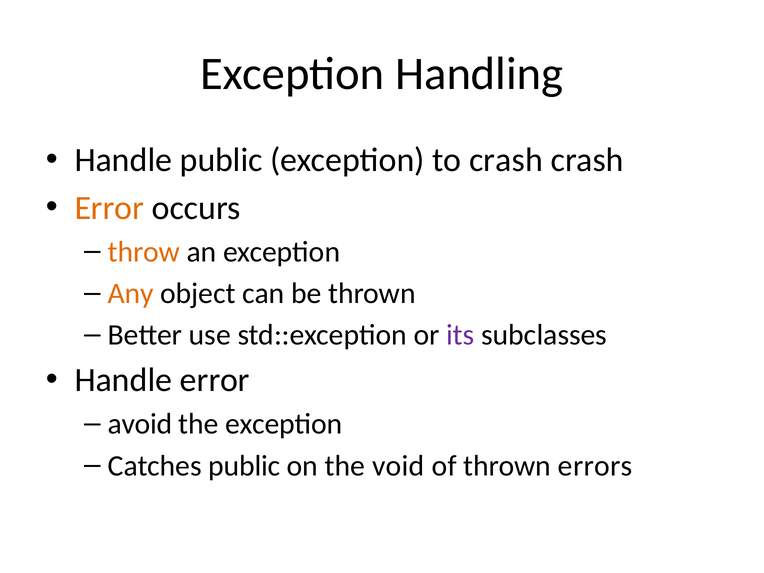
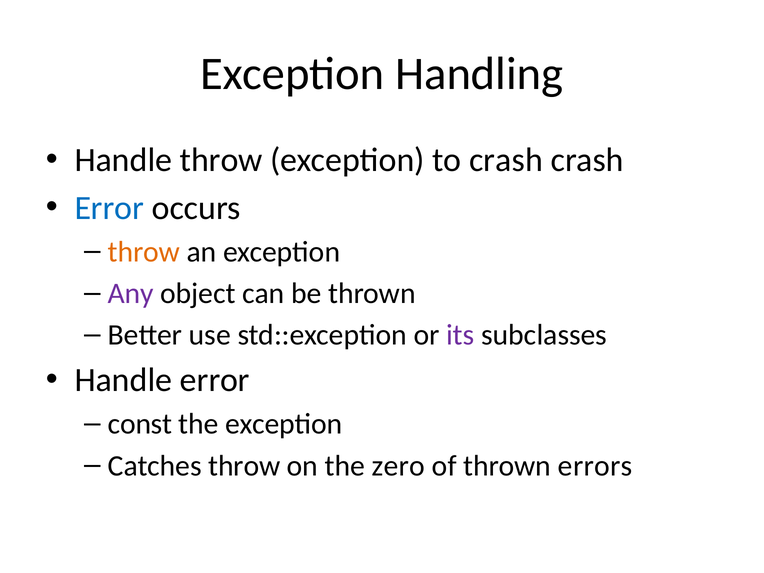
Handle public: public -> throw (221, 160)
Error colour: orange -> blue (109, 208)
Any colour: orange -> purple (131, 293)
avoid: avoid -> const (140, 424)
Catches public: public -> throw (244, 466)
void: void -> zero (398, 466)
